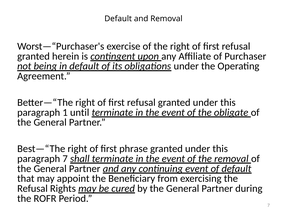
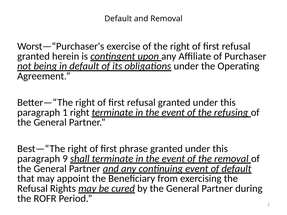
1 until: until -> right (80, 113)
obligate: obligate -> refusing (231, 113)
paragraph 7: 7 -> 9 (65, 159)
